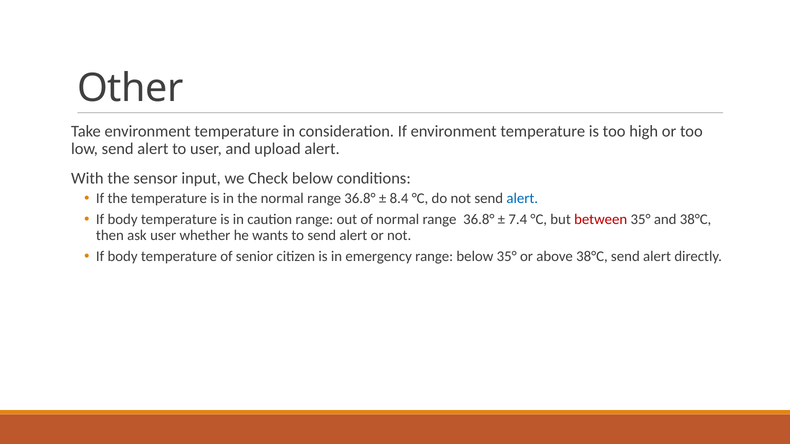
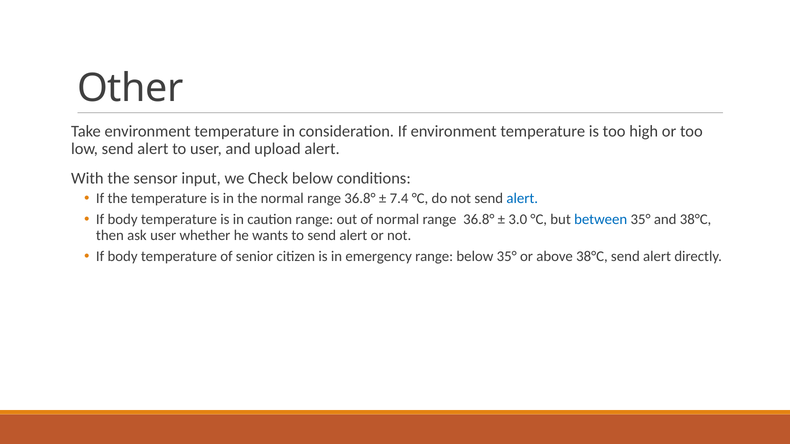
8.4: 8.4 -> 7.4 (399, 199)
7.4: 7.4 -> 3.0 (518, 220)
between colour: red -> blue (601, 220)
